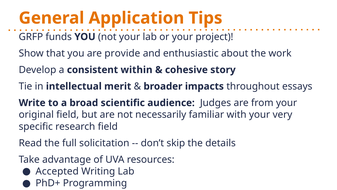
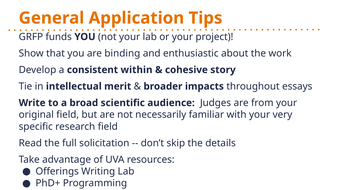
provide: provide -> binding (122, 53)
Accepted: Accepted -> Offerings (57, 171)
